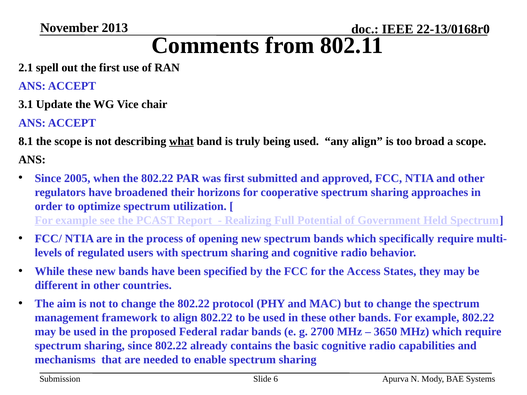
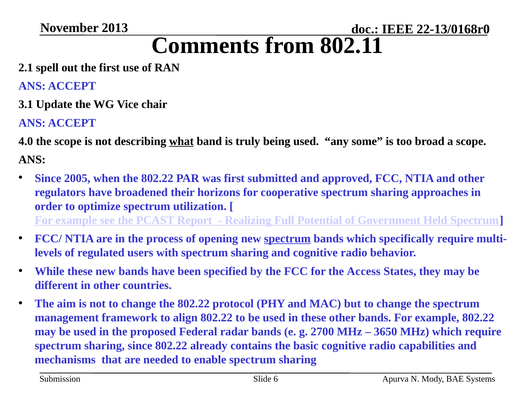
8.1: 8.1 -> 4.0 (26, 141)
any align: align -> some (367, 141)
spectrum underline: none -> present (287, 239)
